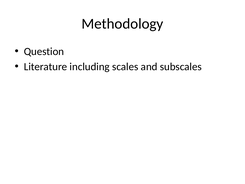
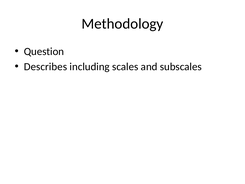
Literature: Literature -> Describes (45, 67)
